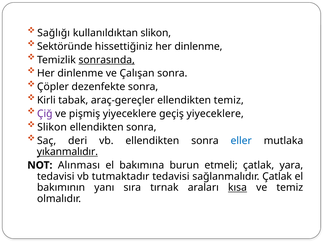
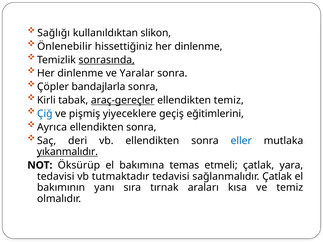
Sektöründe: Sektöründe -> Önlenebilir (65, 46)
Çalışan: Çalışan -> Yaralar (137, 73)
dezenfekte: dezenfekte -> bandajlarla (98, 87)
araç-gereçler underline: none -> present (123, 100)
Çiğ colour: purple -> blue (45, 114)
geçiş yiyeceklere: yiyeceklere -> eğitimlerini (215, 114)
Slikon: Slikon -> Ayrıca (52, 127)
Alınması: Alınması -> Öksürüp (79, 165)
burun: burun -> temas (184, 165)
kısa underline: present -> none (237, 188)
